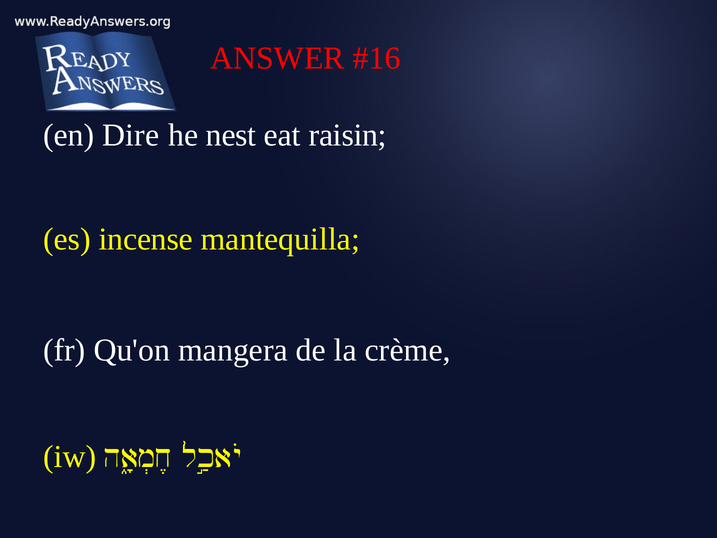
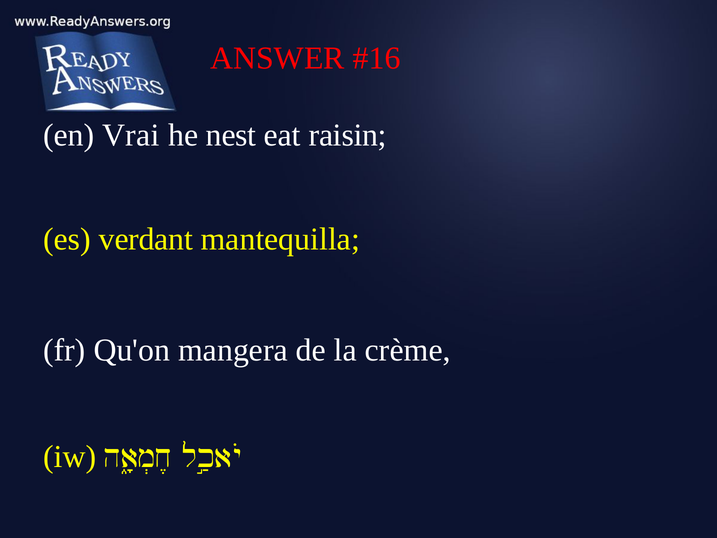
Dire: Dire -> Vrai (131, 135)
incense: incense -> verdant (146, 239)
